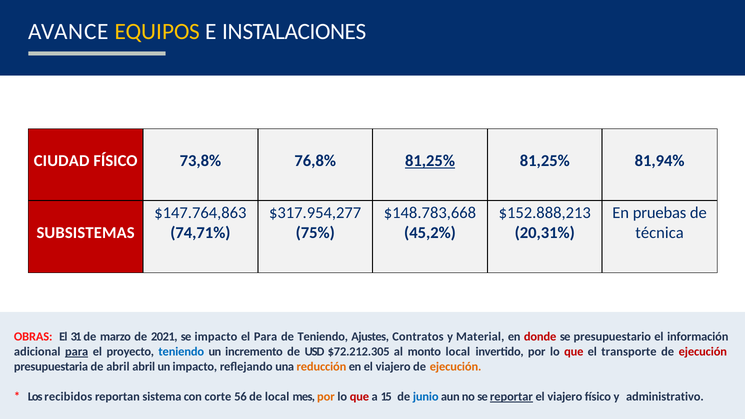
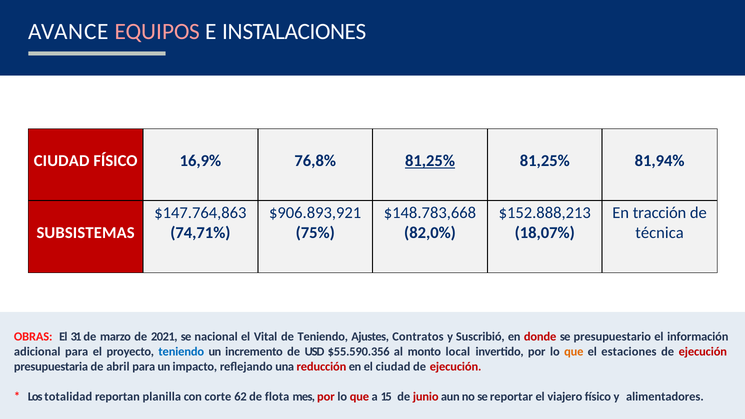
EQUIPOS colour: yellow -> pink (157, 32)
73,8%: 73,8% -> 16,9% (200, 161)
$317.954,277: $317.954,277 -> $906.893,921 (315, 213)
pruebas: pruebas -> tracción (660, 213)
45,2%: 45,2% -> 82,0% (430, 233)
20,31%: 20,31% -> 18,07% (545, 233)
se impacto: impacto -> nacional (216, 337)
el Para: Para -> Vital (266, 337)
Material: Material -> Suscribió (480, 337)
para underline: present -> none (77, 352)
$72.212.305: $72.212.305 -> $55.590.356 (359, 352)
que colour: red -> orange (574, 352)
transporte: transporte -> estaciones (629, 352)
abril abril: abril -> para (144, 367)
reducción colour: orange -> red (321, 367)
en el viajero: viajero -> ciudad (393, 367)
ejecución colour: orange -> red (456, 367)
recibidos: recibidos -> totalidad (68, 397)
sistema: sistema -> planilla (162, 397)
56: 56 -> 62 (241, 397)
de local: local -> flota (277, 397)
por colour: orange -> red (326, 397)
junio colour: blue -> red (426, 397)
reportar underline: present -> none (511, 397)
administrativo: administrativo -> alimentadores (665, 397)
